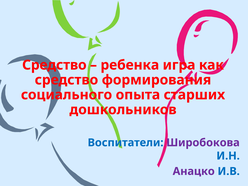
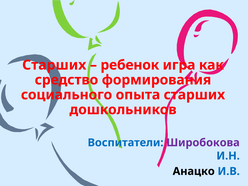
Средство: Средство -> Старших (54, 65)
ребенка: ребенка -> ребенок (130, 65)
Анацко colour: purple -> black (194, 171)
